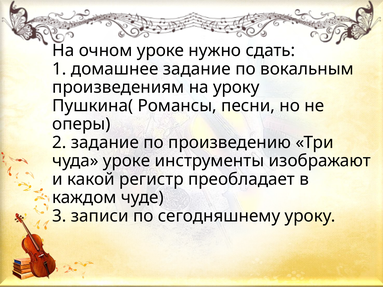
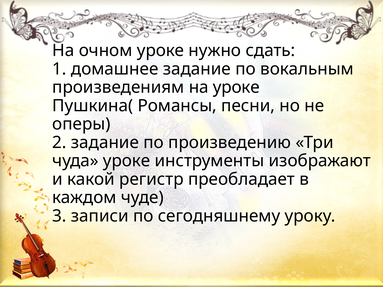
на уроку: уроку -> уроке (236, 87)
